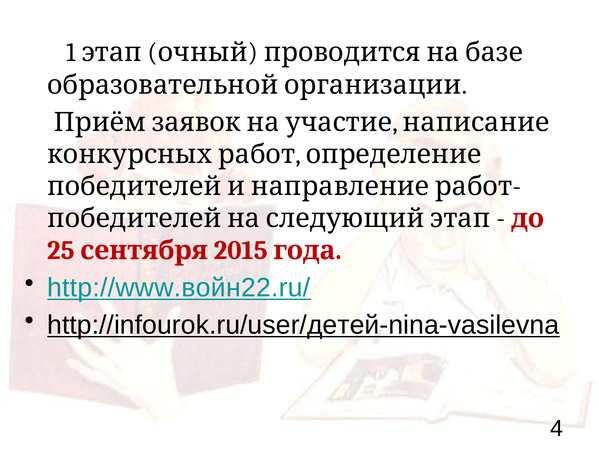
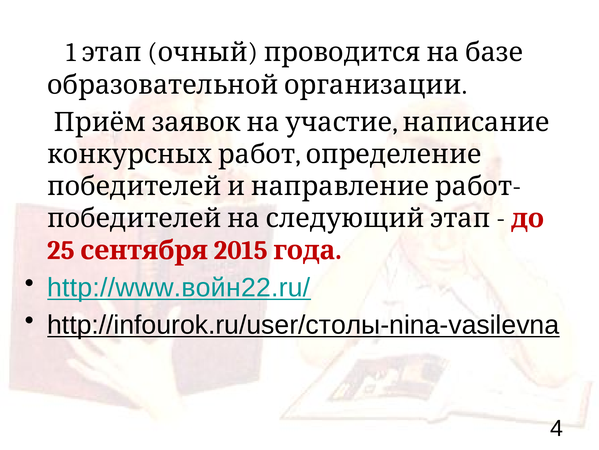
http://infourok.ru/user/детей-nina-vasilevna: http://infourok.ru/user/детей-nina-vasilevna -> http://infourok.ru/user/столы-nina-vasilevna (303, 325)
